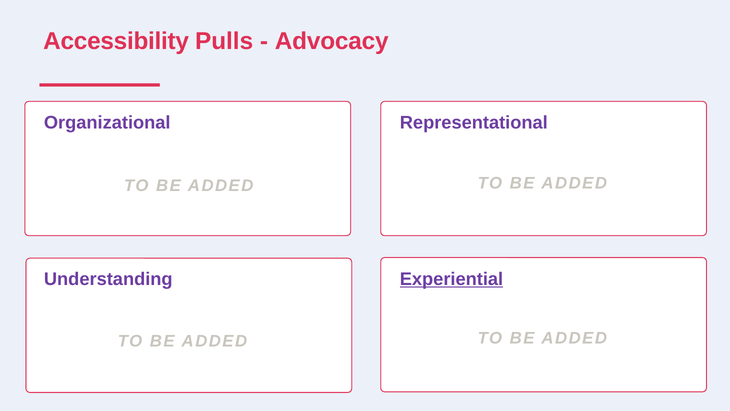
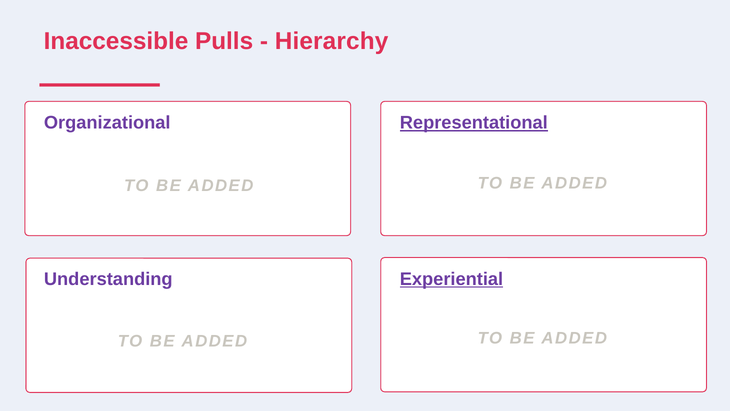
Accessibility: Accessibility -> Inaccessible (116, 41)
Advocacy: Advocacy -> Hierarchy (332, 41)
Representational underline: none -> present (474, 123)
